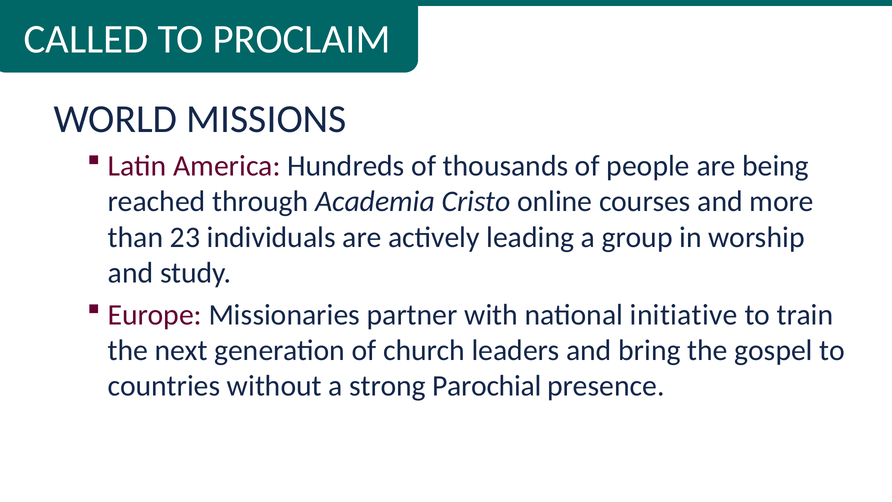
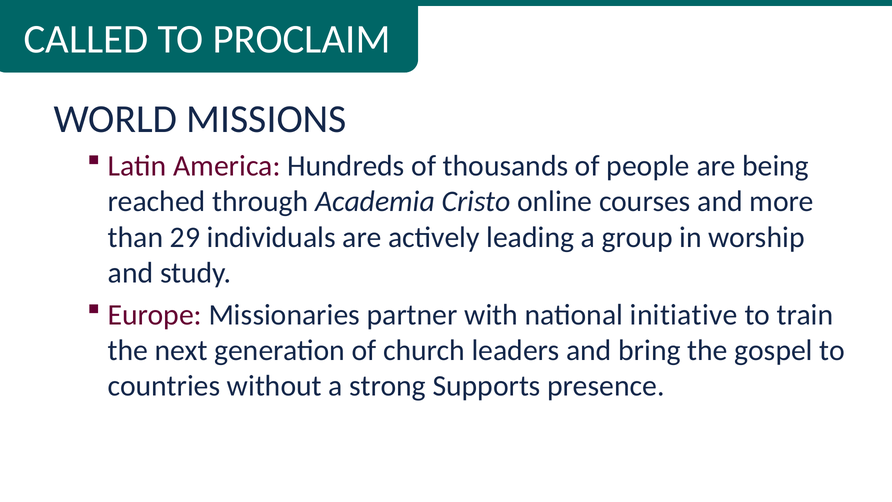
23: 23 -> 29 (185, 237)
Parochial: Parochial -> Supports (487, 386)
